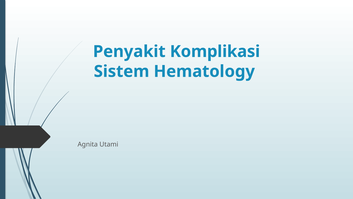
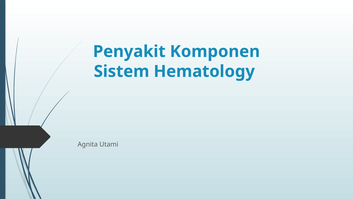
Komplikasi: Komplikasi -> Komponen (215, 51)
